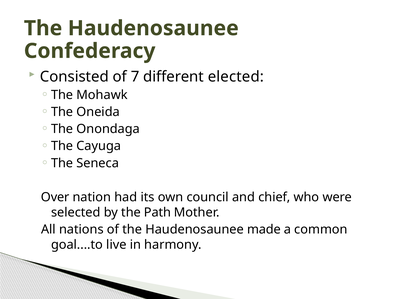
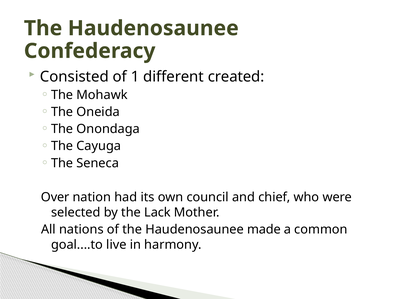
7: 7 -> 1 (135, 77)
elected: elected -> created (236, 77)
Path: Path -> Lack (157, 213)
